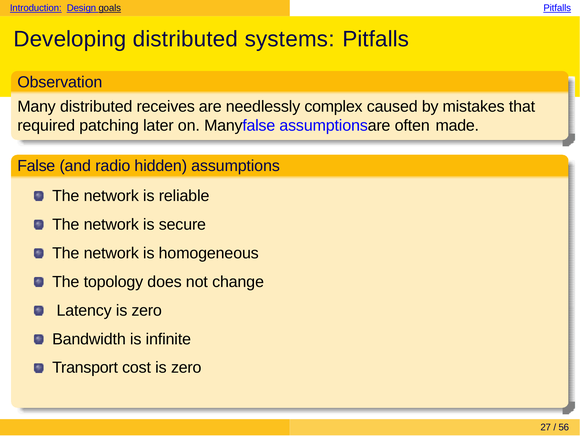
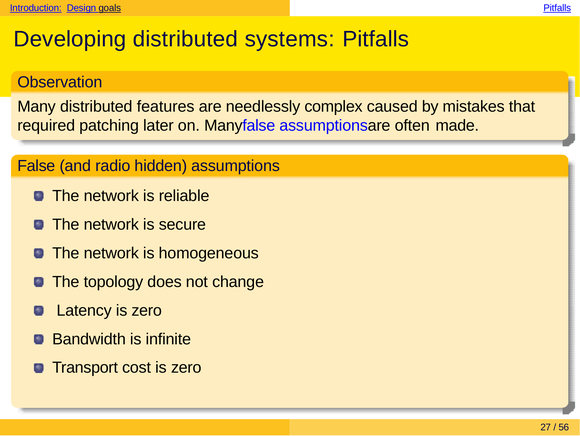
receives: receives -> features (166, 106)
